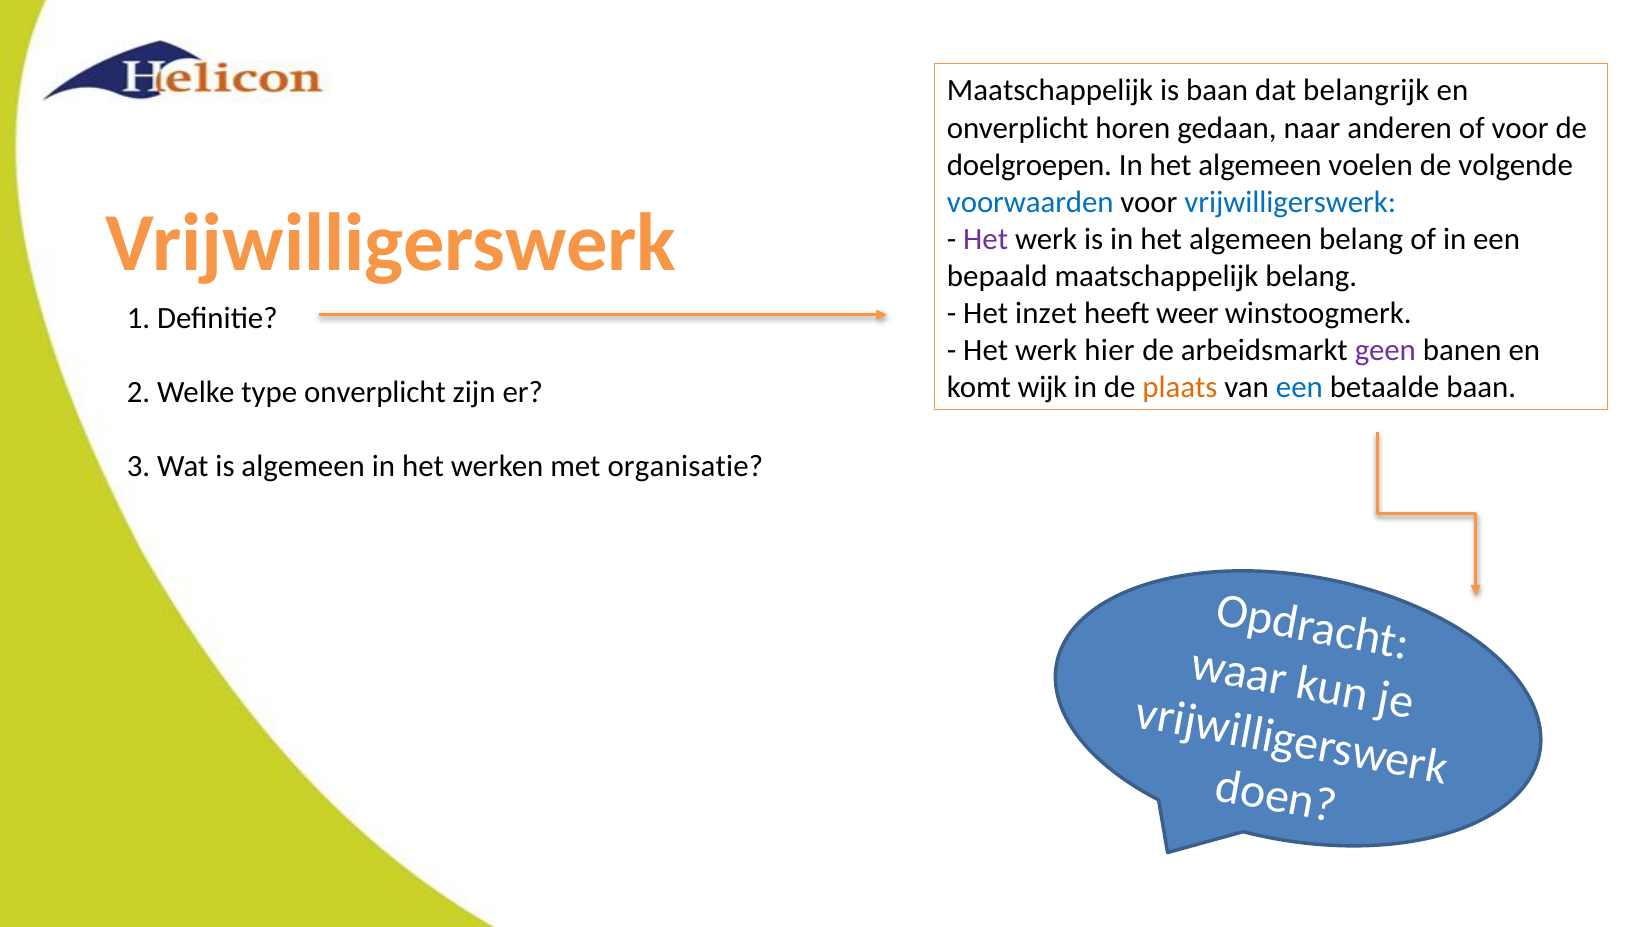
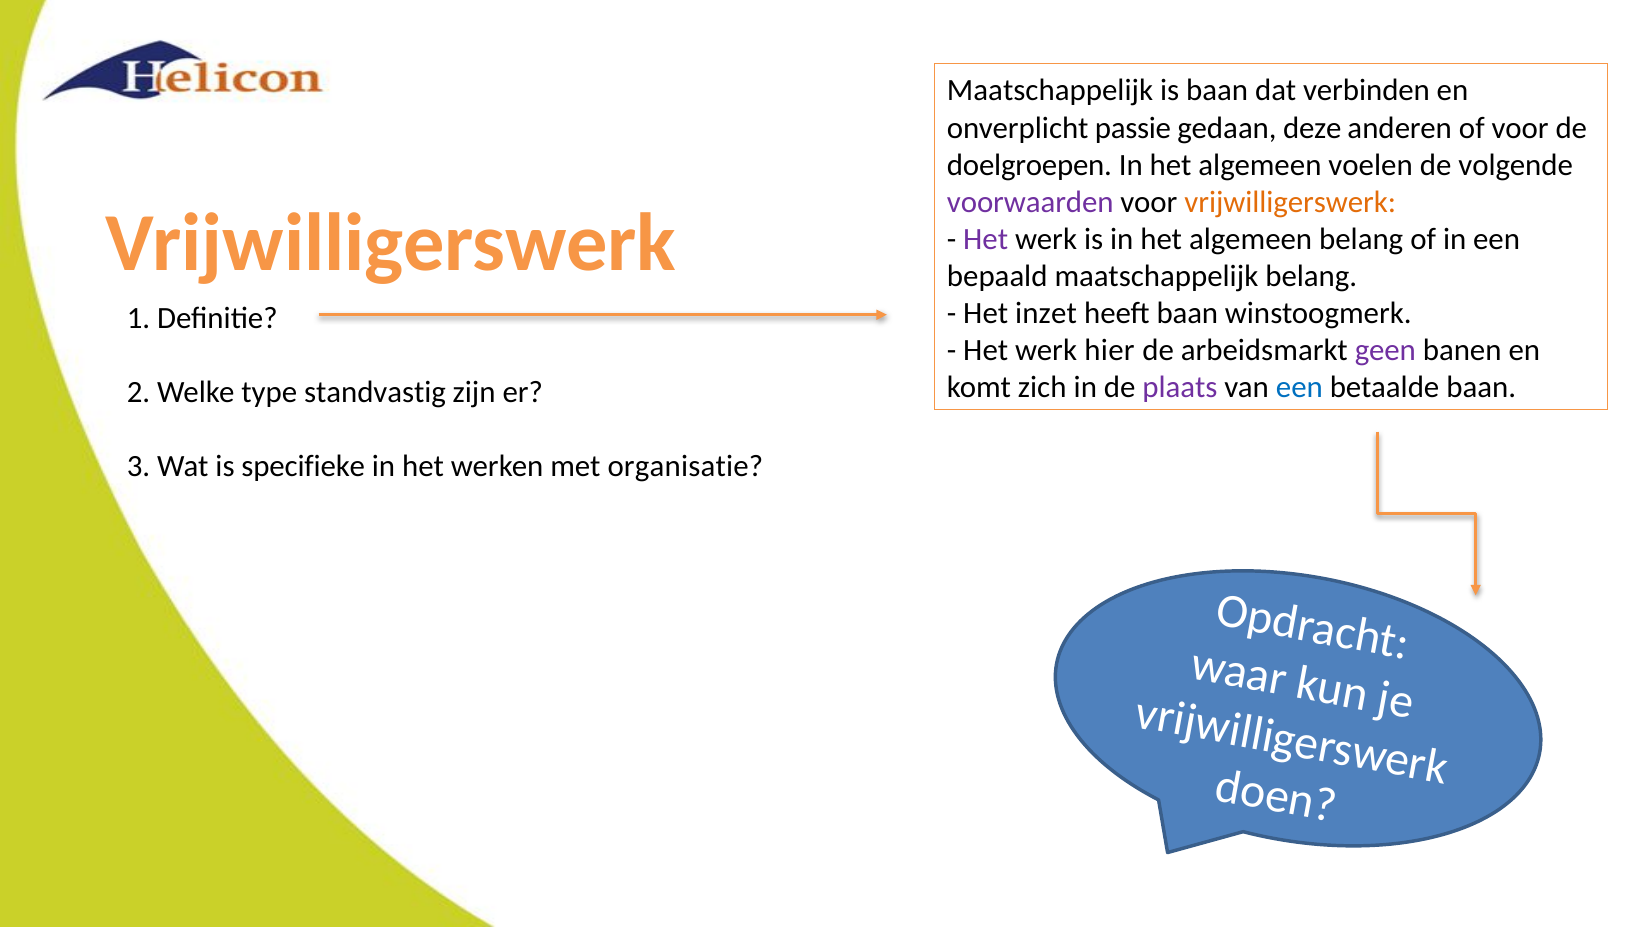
belangrijk: belangrijk -> verbinden (1366, 91)
horen: horen -> passie (1133, 128)
naar: naar -> deze (1312, 128)
voorwaarden colour: blue -> purple (1030, 202)
vrijwilligerswerk colour: blue -> orange (1290, 202)
heeft weer: weer -> baan (1187, 313)
wijk: wijk -> zich (1042, 387)
plaats colour: orange -> purple (1180, 387)
type onverplicht: onverplicht -> standvastig (375, 393)
is algemeen: algemeen -> specifieke (303, 467)
